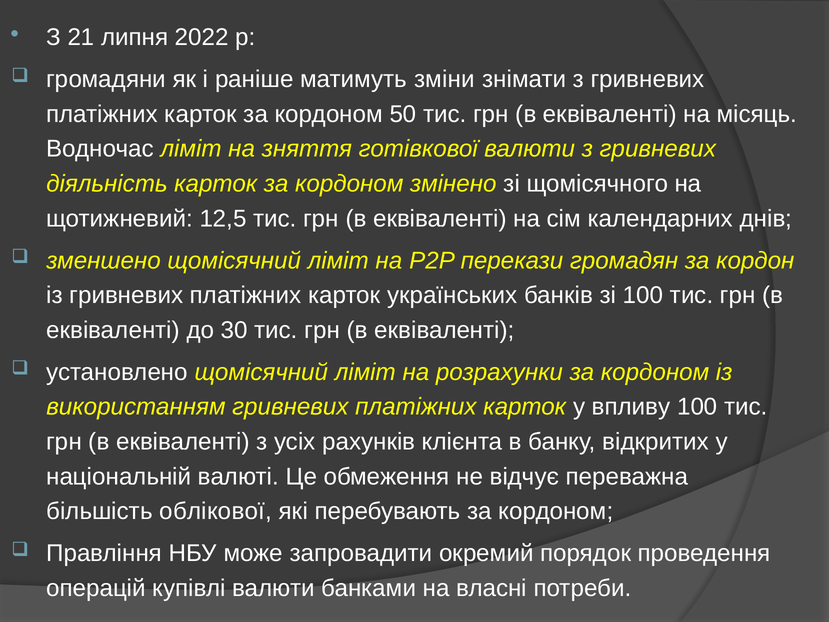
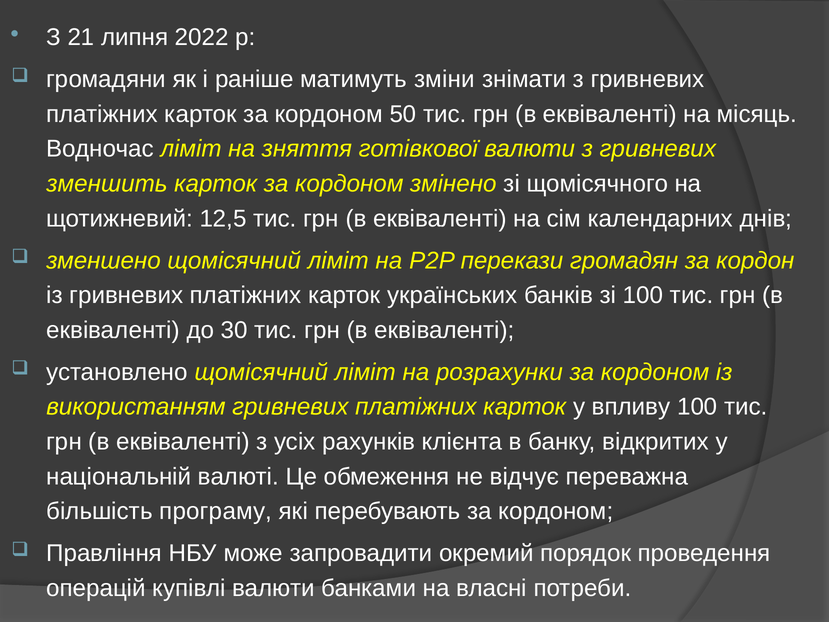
діяльність: діяльність -> зменшить (107, 184)
облікової: облікової -> програму (216, 511)
